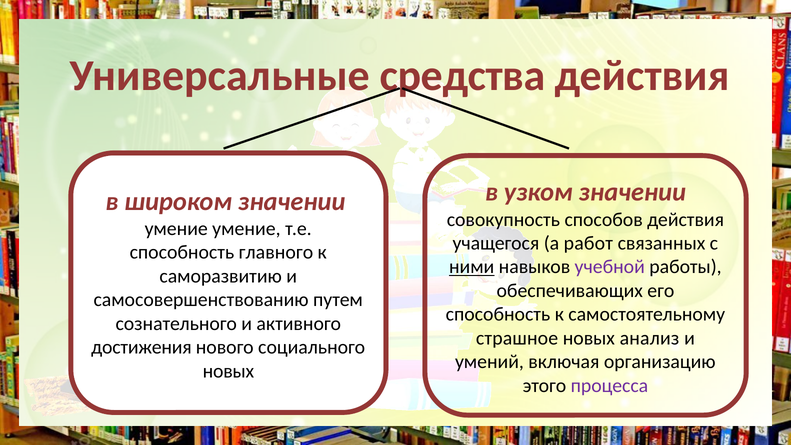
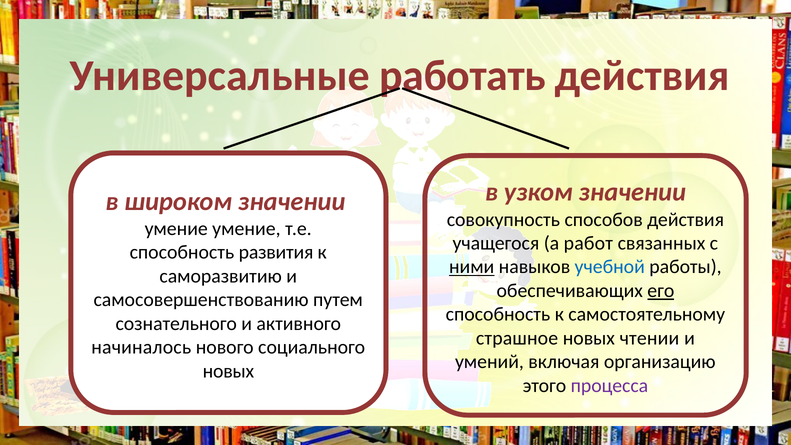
средства: средства -> работать (463, 76)
главного: главного -> развития (276, 252)
учебной colour: purple -> blue (610, 267)
его underline: none -> present (661, 291)
анализ: анализ -> чтении (649, 338)
достижения: достижения -> начиналось (141, 347)
